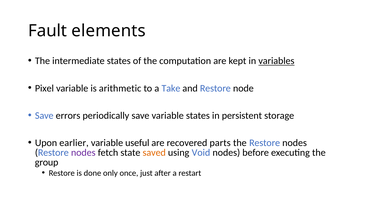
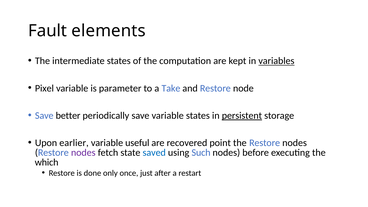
arithmetic: arithmetic -> parameter (120, 88)
errors: errors -> better (68, 116)
persistent underline: none -> present (242, 116)
parts: parts -> point (220, 143)
saved colour: orange -> blue (154, 153)
Void: Void -> Such (201, 153)
group: group -> which (47, 162)
